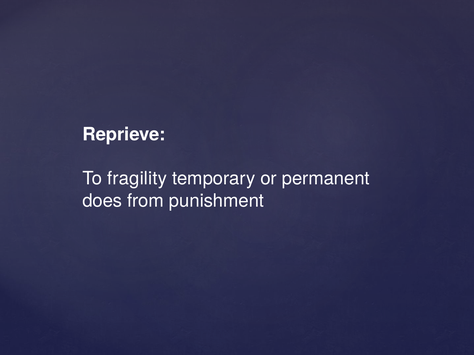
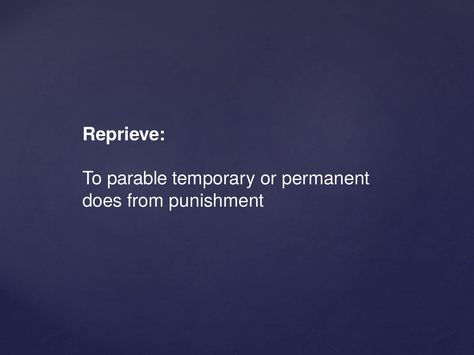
fragility: fragility -> parable (137, 179)
